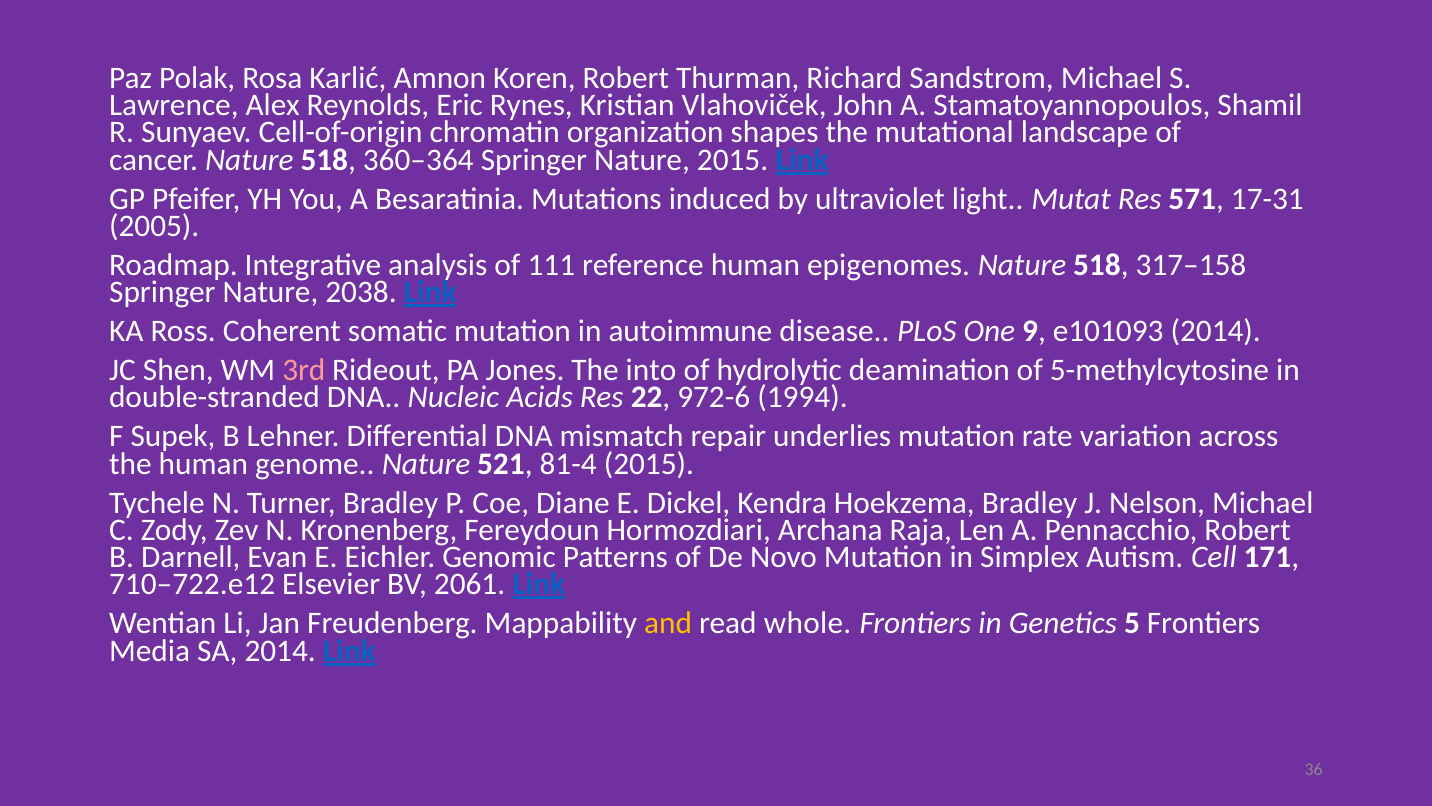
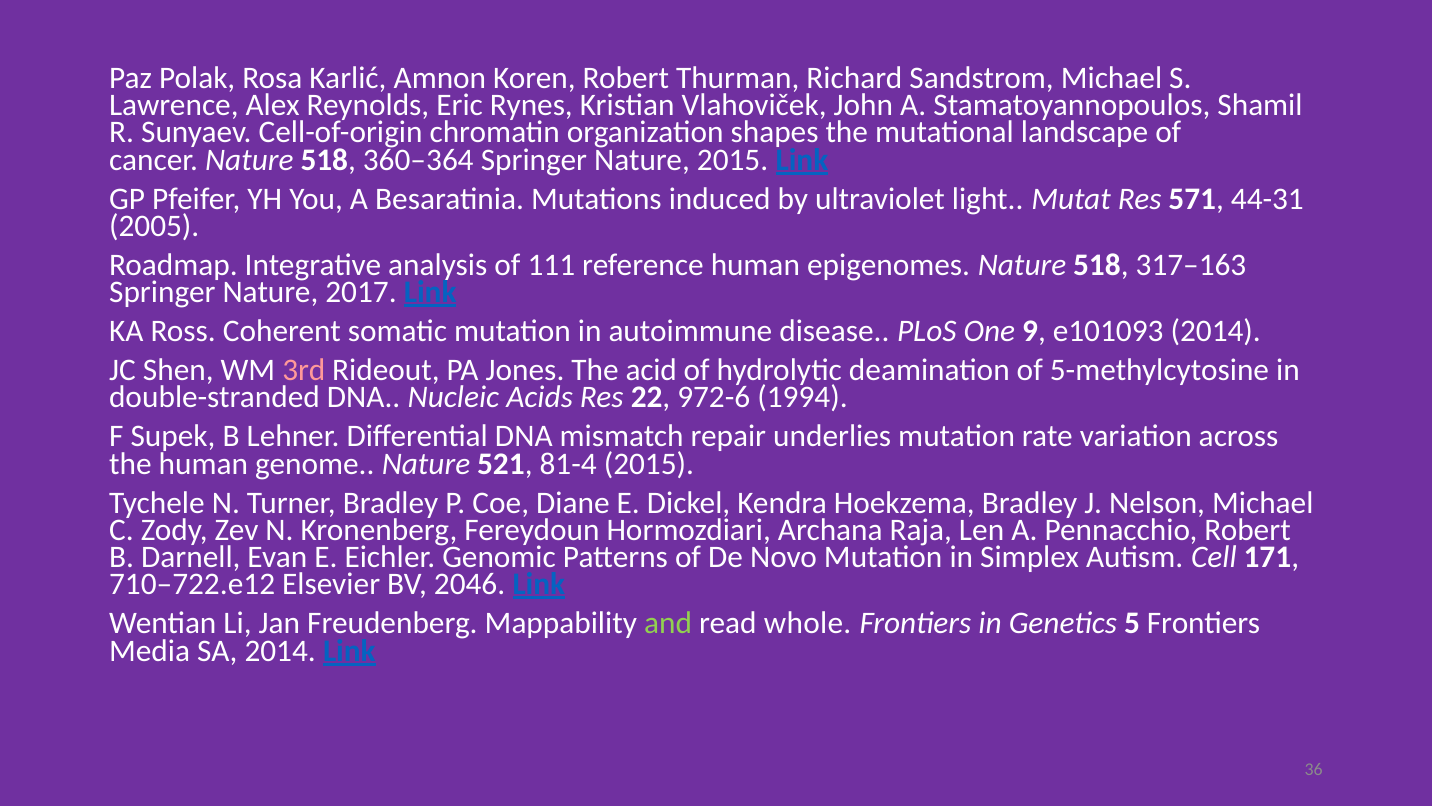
17-31: 17-31 -> 44-31 (1267, 199)
317–158: 317–158 -> 317–163 (1191, 265)
2038: 2038 -> 2017 (361, 292)
into: into -> acid (651, 370)
2061: 2061 -> 2046 (470, 584)
and colour: yellow -> light green (668, 623)
